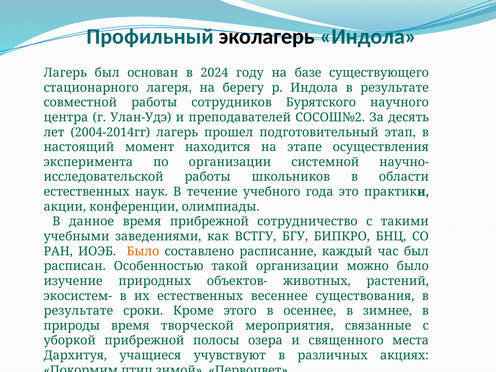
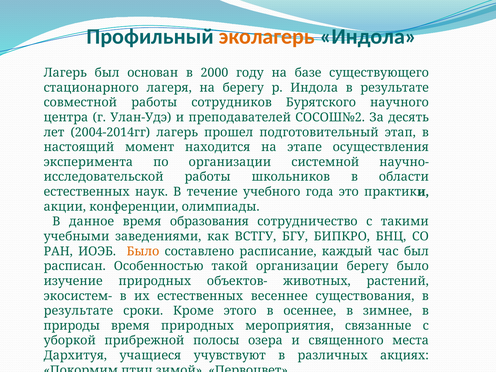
эколагерь colour: black -> orange (267, 37)
2024: 2024 -> 2000 (214, 73)
время прибрежной: прибрежной -> образования (209, 222)
организации можно: можно -> берегу (368, 266)
время творческой: творческой -> природных (197, 326)
